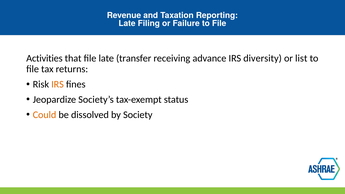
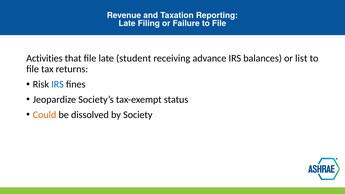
transfer: transfer -> student (134, 58)
diversity: diversity -> balances (263, 58)
IRS colour: orange -> blue (58, 84)
